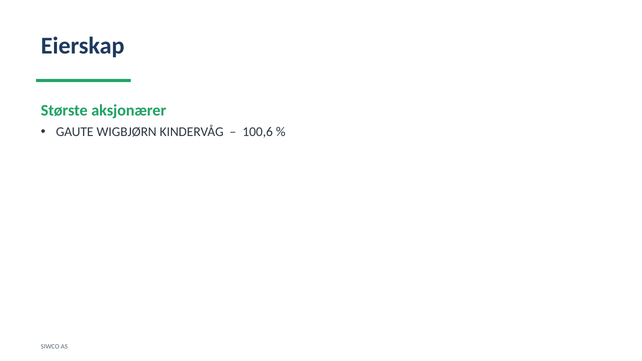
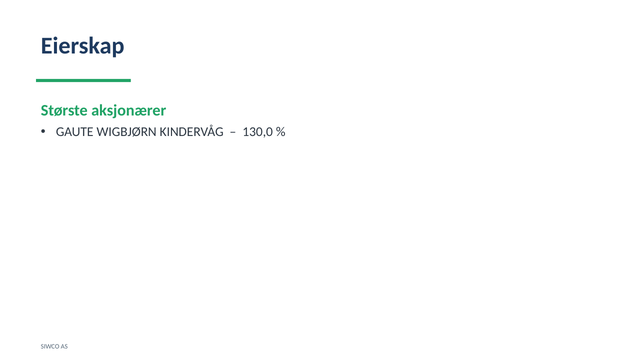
100,6: 100,6 -> 130,0 (258, 132)
